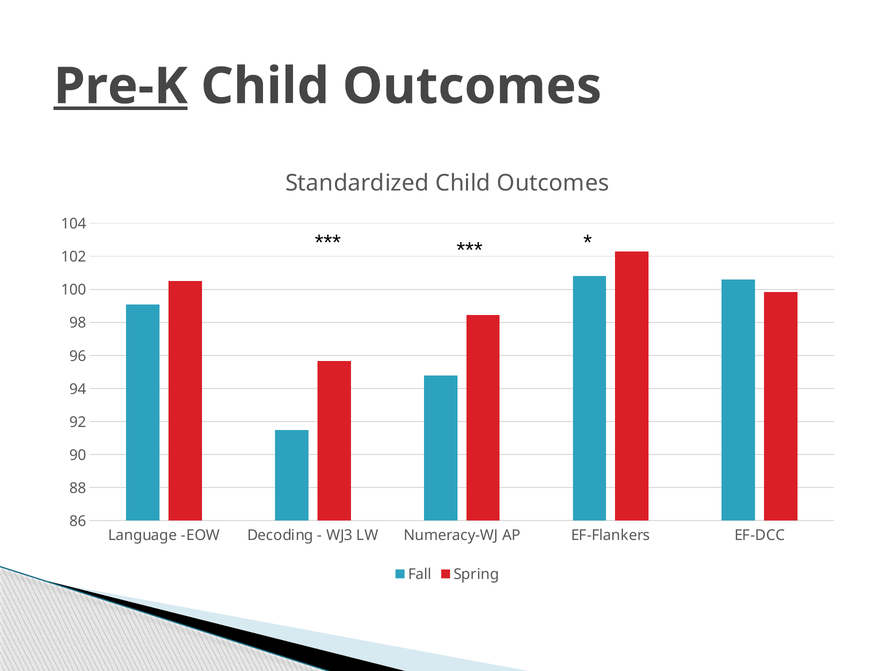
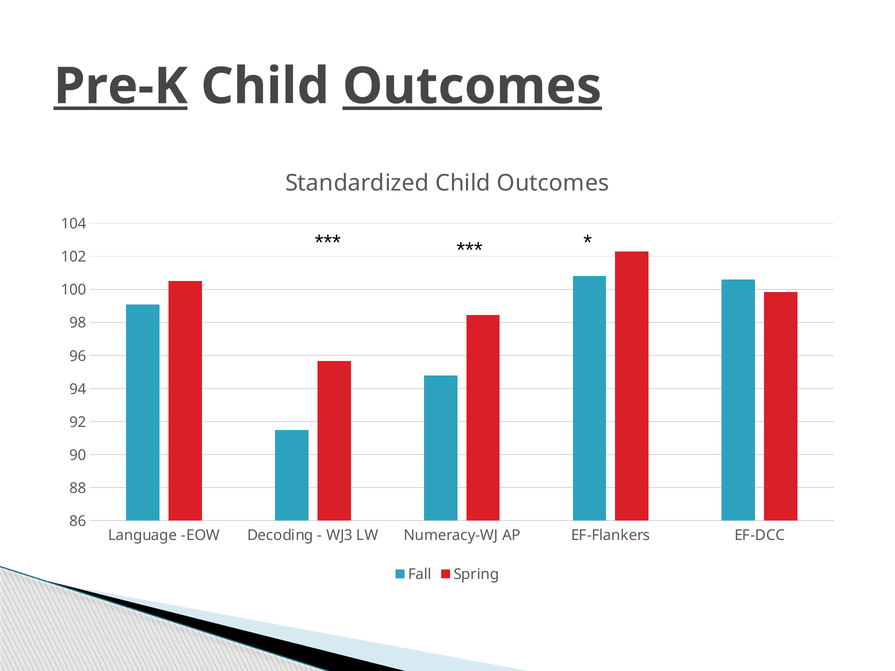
Outcomes underline: none -> present (472, 86)
